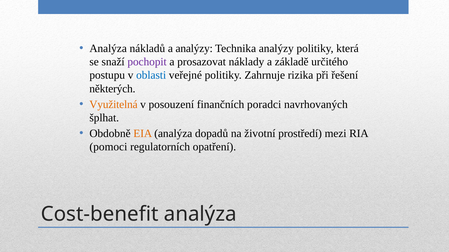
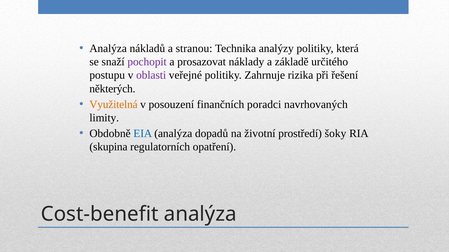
a analýzy: analýzy -> stranou (194, 49)
oblasti colour: blue -> purple (151, 75)
šplhat: šplhat -> limity (104, 118)
EIA colour: orange -> blue (143, 134)
mezi: mezi -> šoky (336, 134)
pomoci: pomoci -> skupina (108, 147)
